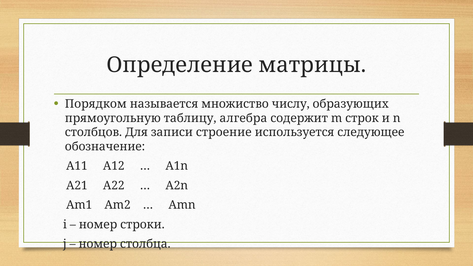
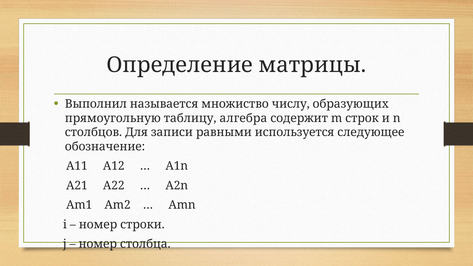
Порядком: Порядком -> Выполнил (96, 104)
строение: строение -> равными (224, 132)
